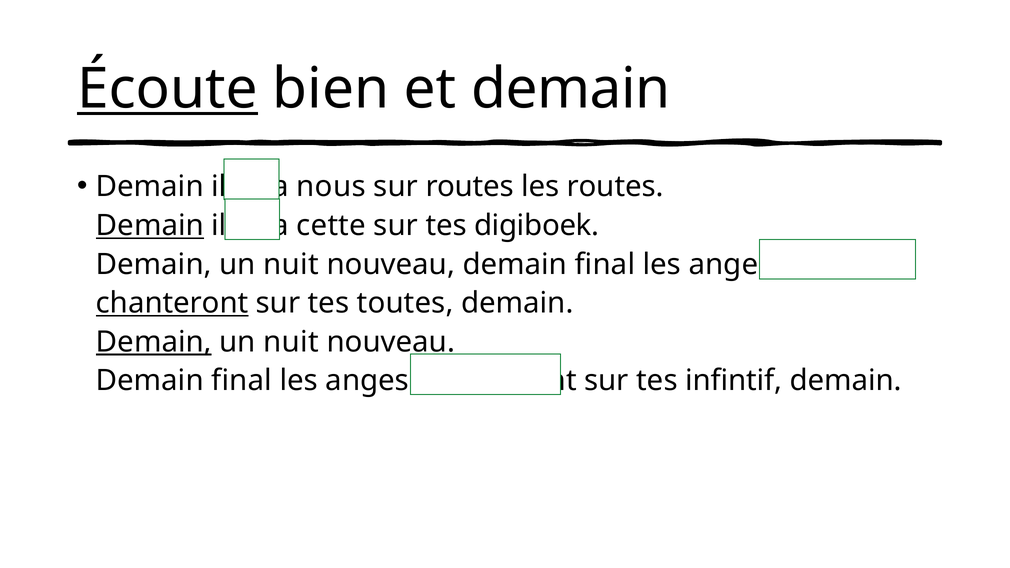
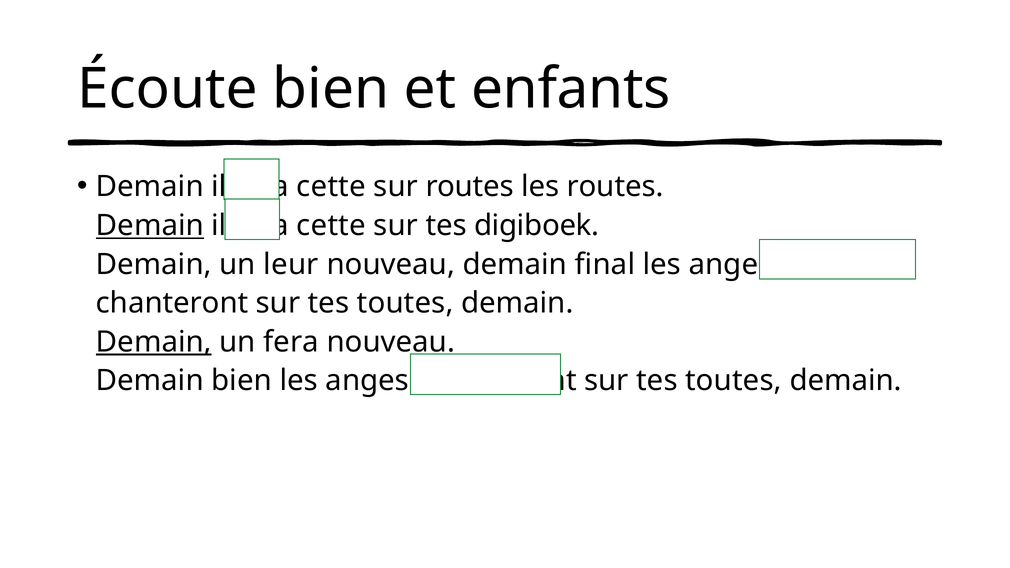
Écoute underline: present -> none (167, 89)
et demain: demain -> enfants (571, 89)
nous: nous -> cette (331, 187)
nuit: nuit -> leur (291, 264)
chanteront underline: present -> none (172, 303)
nuit: nuit -> fera (291, 342)
final: final -> bien (242, 381)
infintif: infintif -> toutes (733, 381)
